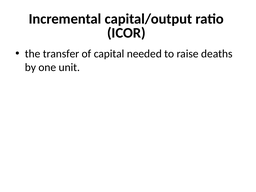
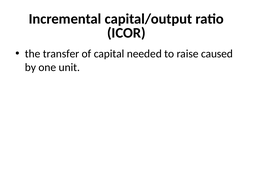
deaths: deaths -> caused (217, 54)
